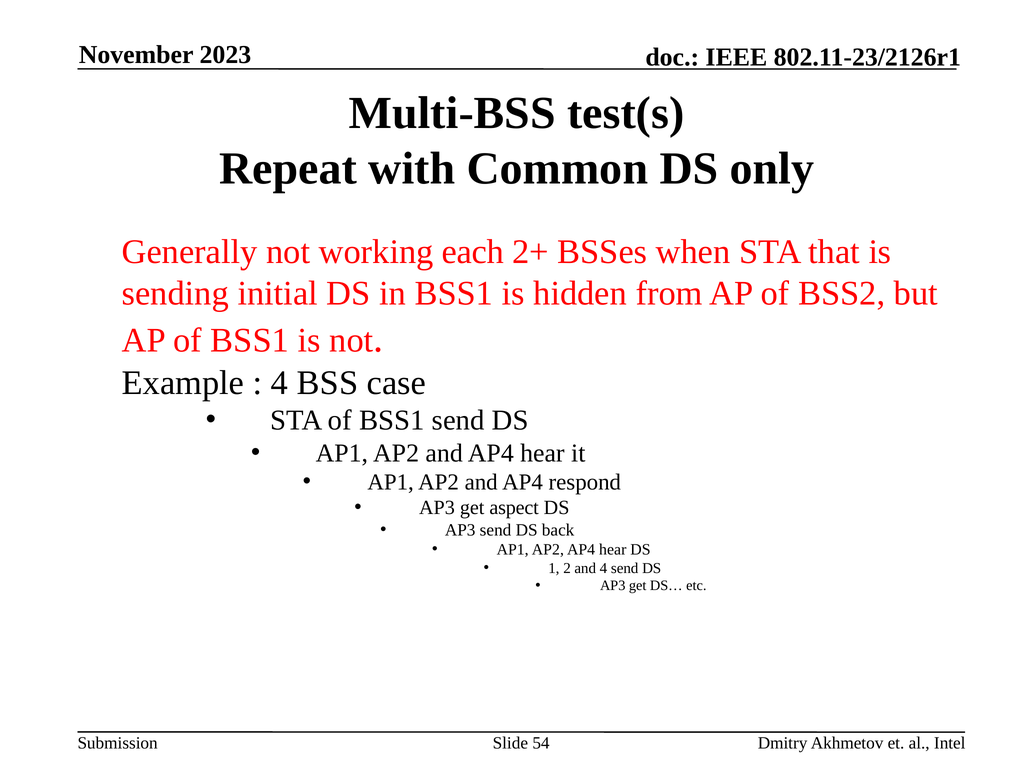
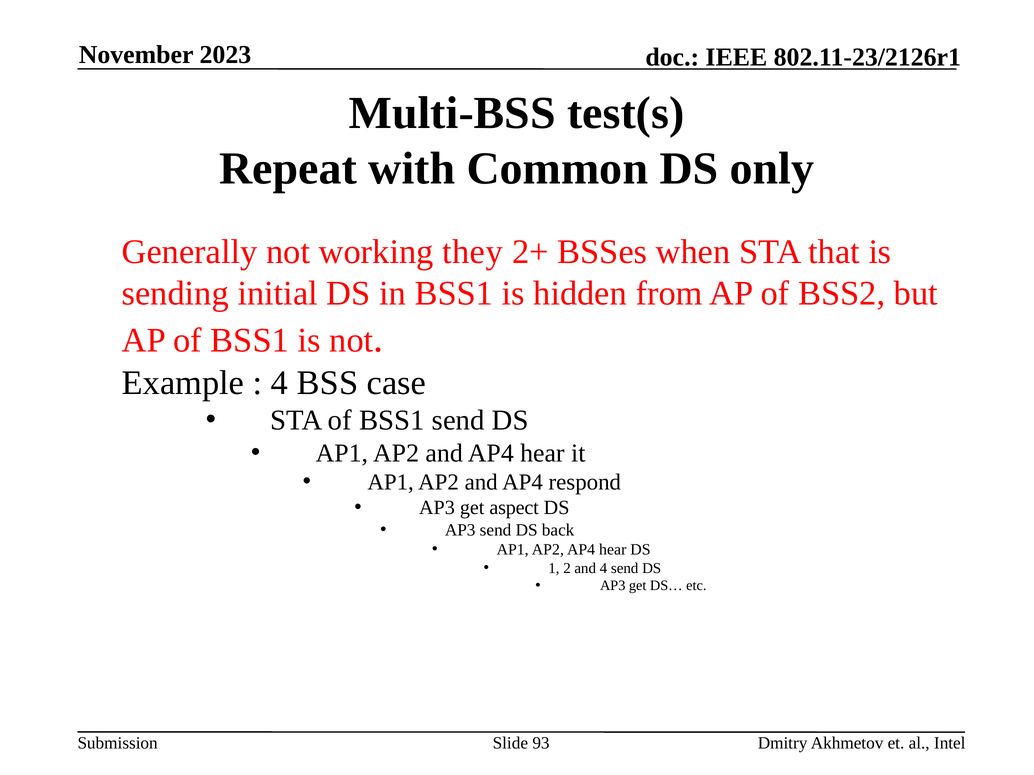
each: each -> they (473, 252)
54: 54 -> 93 (541, 744)
